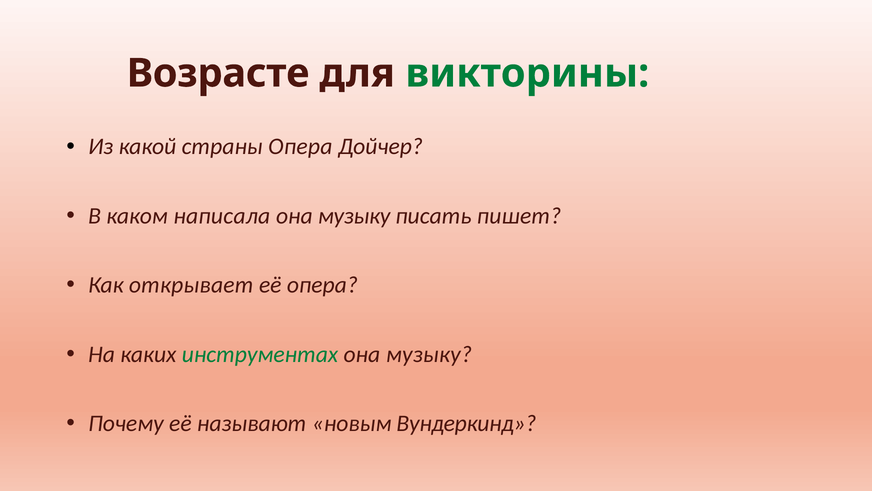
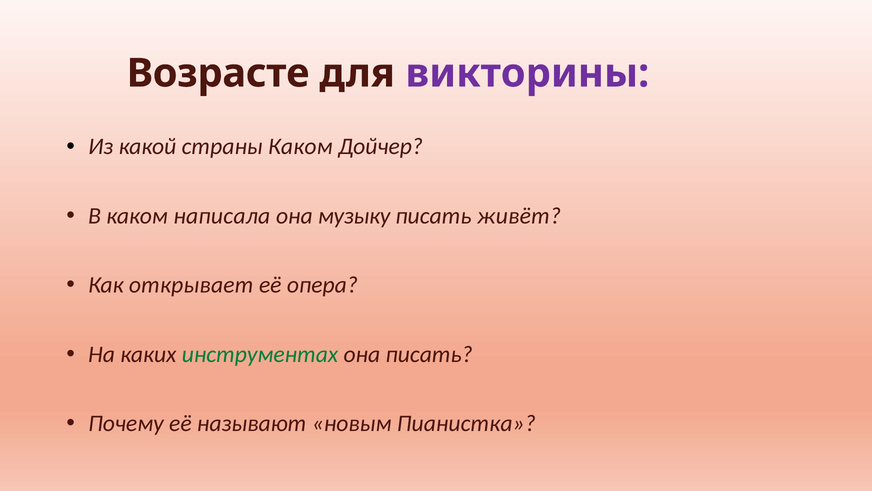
викторины colour: green -> purple (527, 73)
страны Опера: Опера -> Каком (300, 146)
пишет: пишет -> живёт (519, 216)
музыку: музыку -> писать (429, 354)
Вундеркинд: Вундеркинд -> Пианистка (466, 423)
